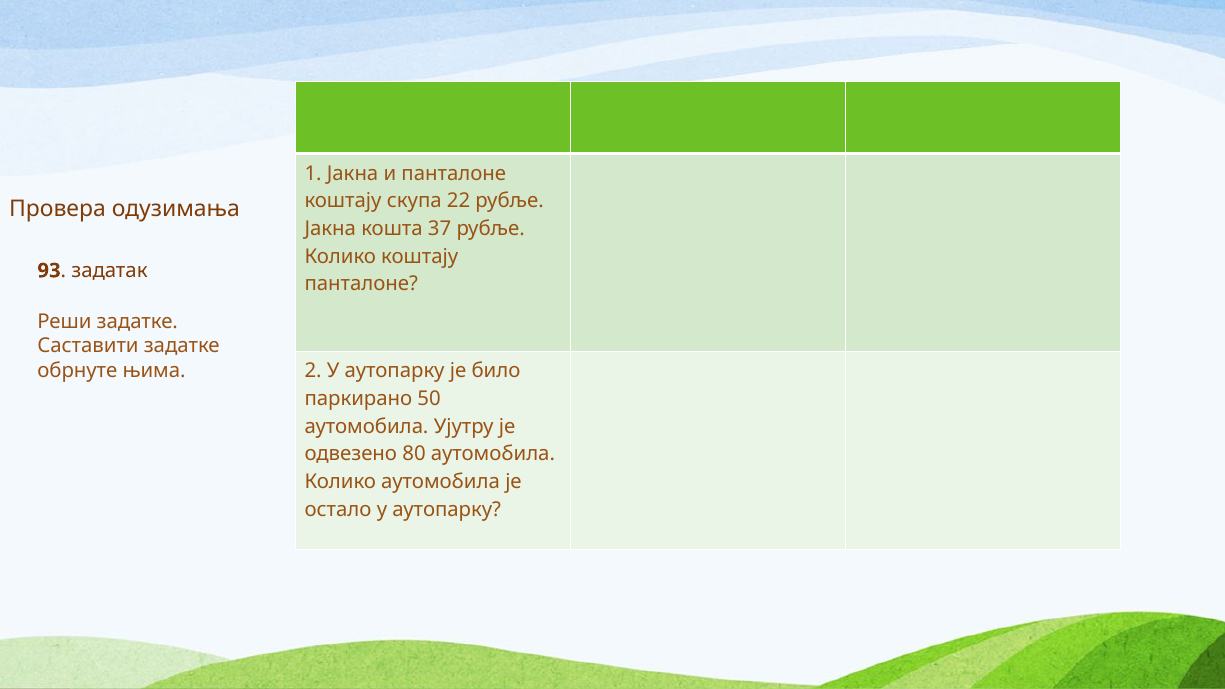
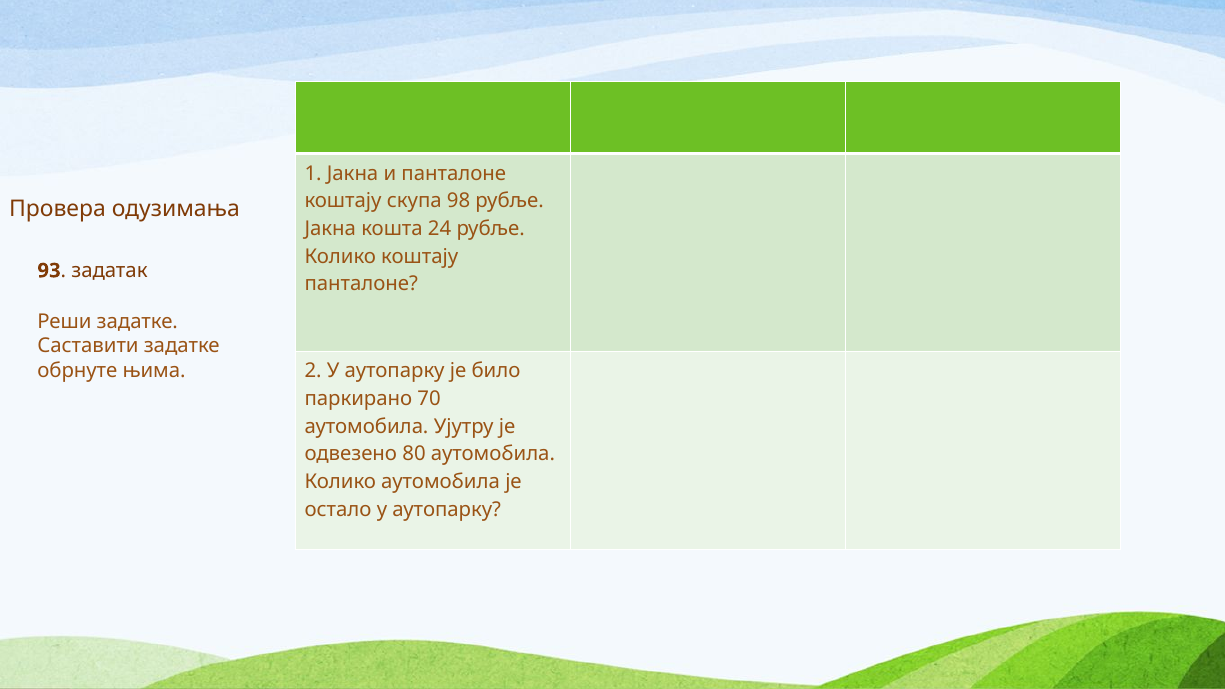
22: 22 -> 98 (459, 201)
37: 37 -> 24 (440, 229)
50: 50 -> 70 (429, 399)
